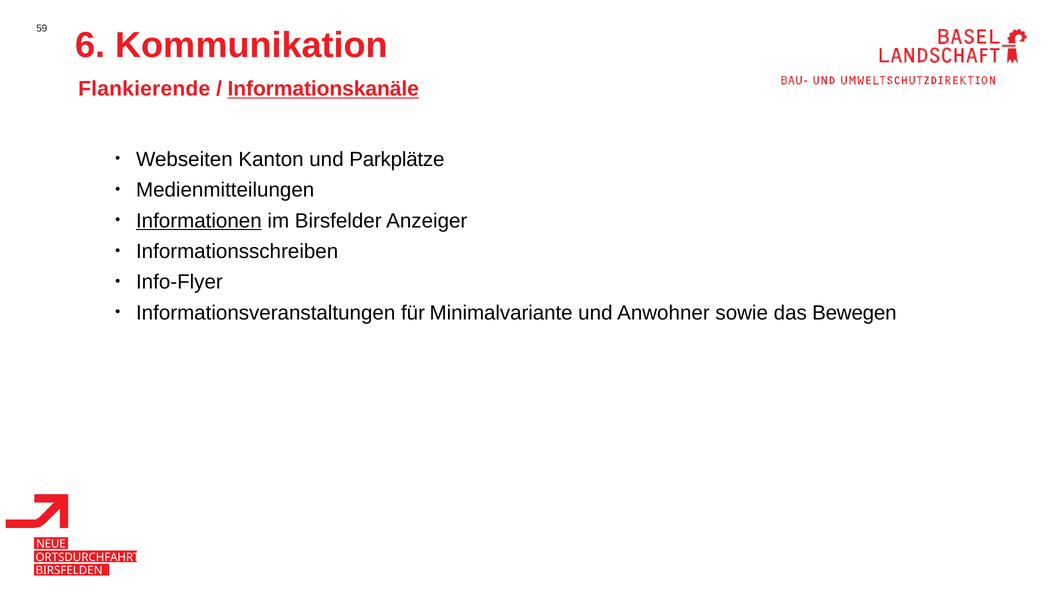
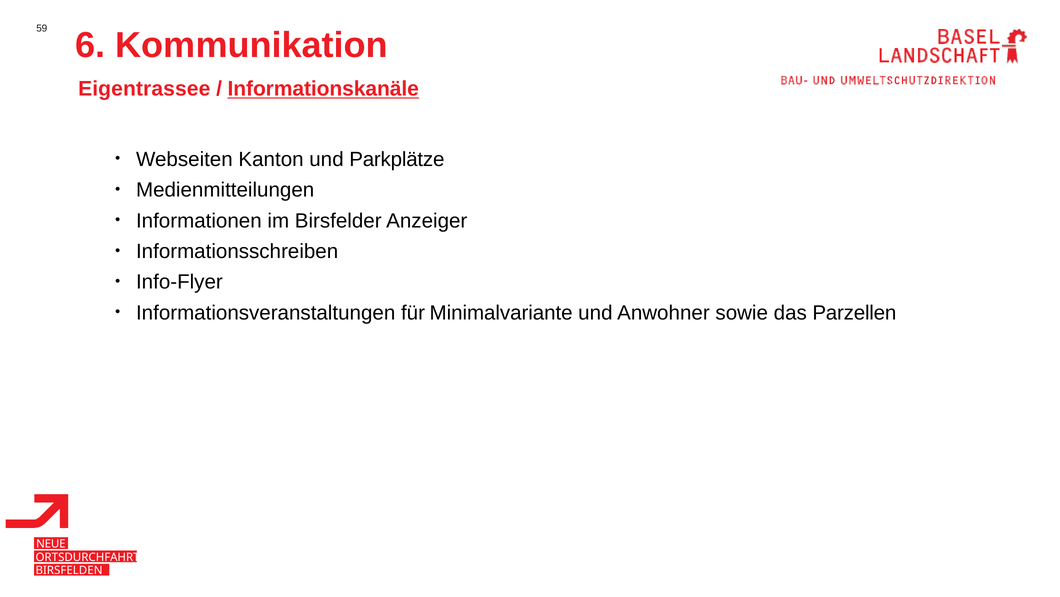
Flankierende: Flankierende -> Eigentrassee (144, 89)
Informationen underline: present -> none (199, 221)
Bewegen: Bewegen -> Parzellen (854, 313)
